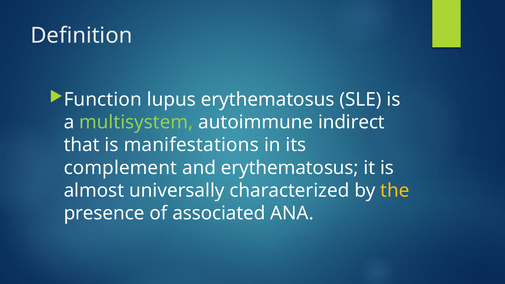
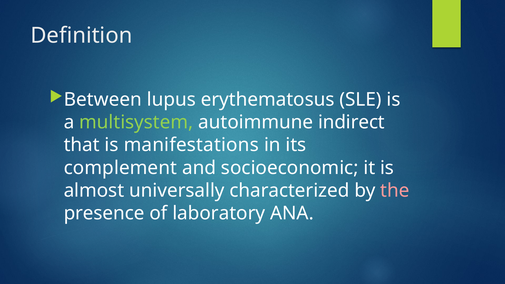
Function: Function -> Between (103, 100)
and erythematosus: erythematosus -> socioeconomic (290, 168)
the colour: yellow -> pink (395, 191)
associated: associated -> laboratory (219, 213)
